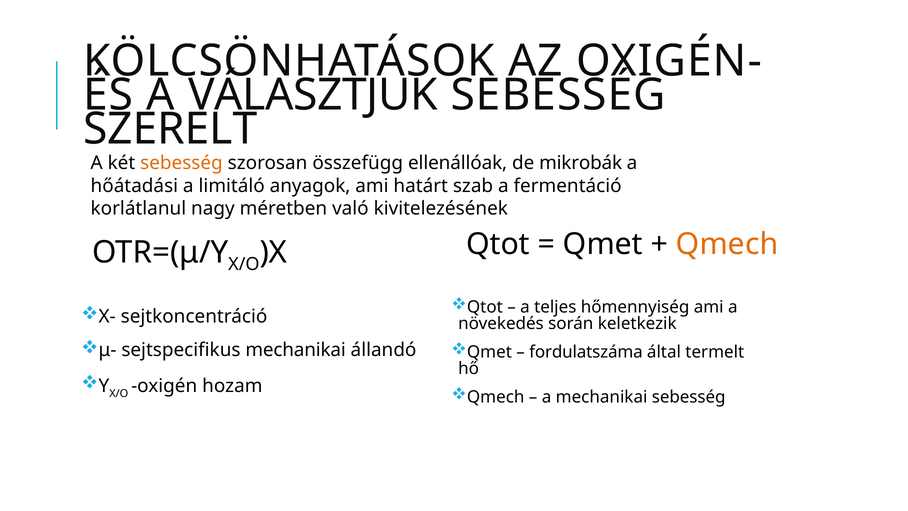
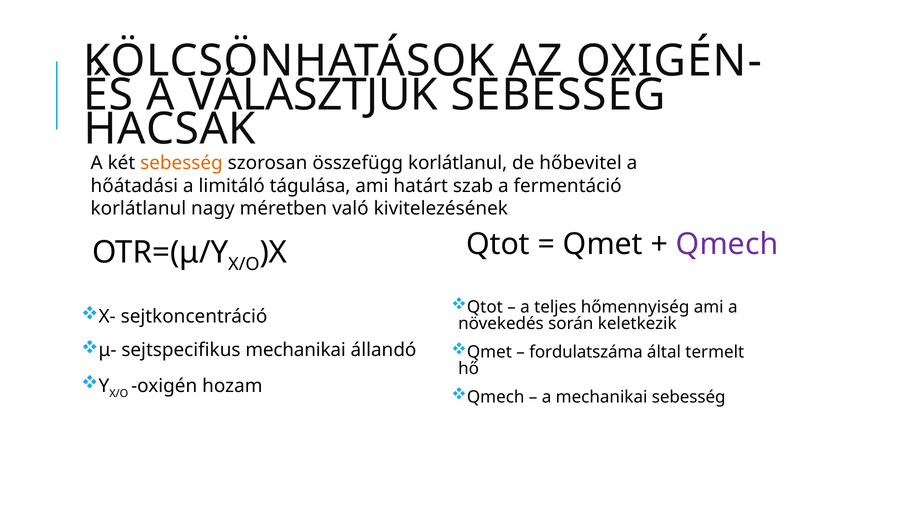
SZERELT: SZERELT -> HACSAK (170, 129)
összefügg ellenállóak: ellenállóak -> korlátlanul (458, 163)
mikrobák: mikrobák -> hőbevitel (581, 163)
anyagok: anyagok -> tágulása (310, 186)
Qmech colour: orange -> purple (727, 244)
